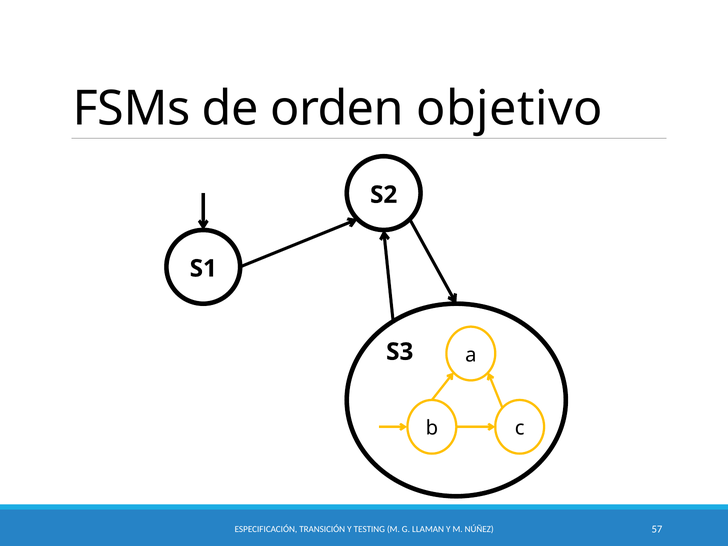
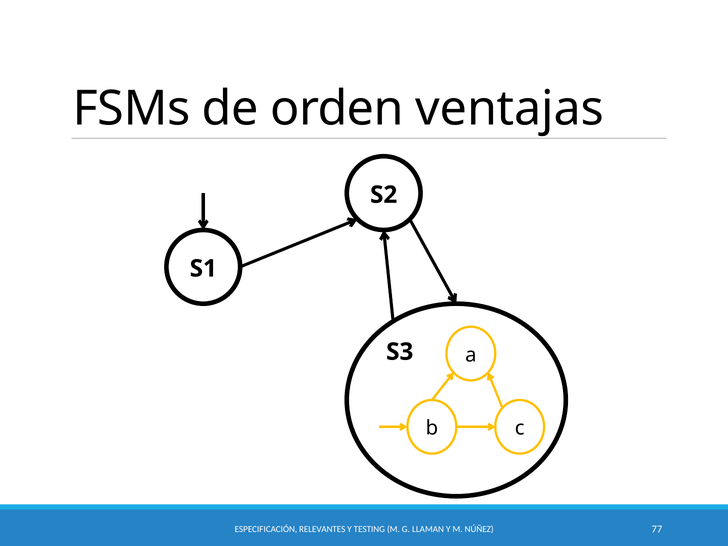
objetivo: objetivo -> ventajas (510, 109)
TRANSICIÓN: TRANSICIÓN -> RELEVANTES (322, 529)
57: 57 -> 77 (657, 529)
